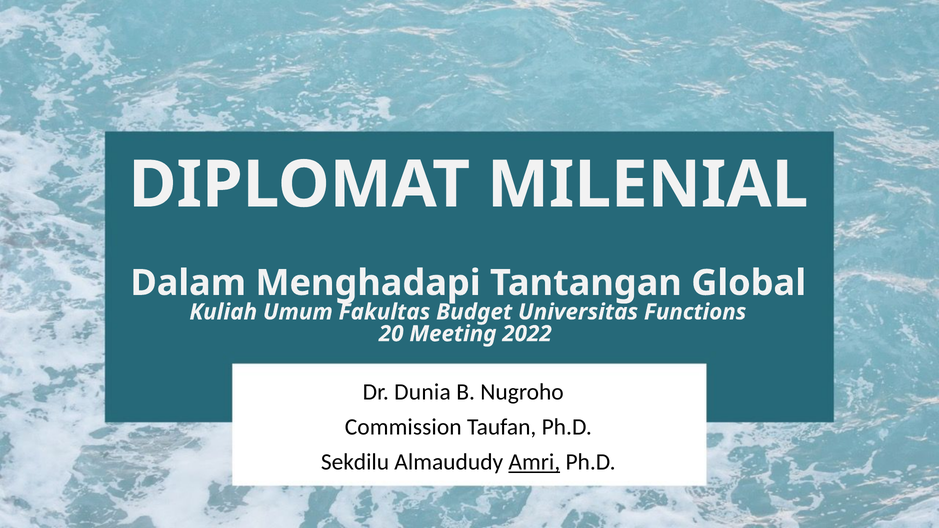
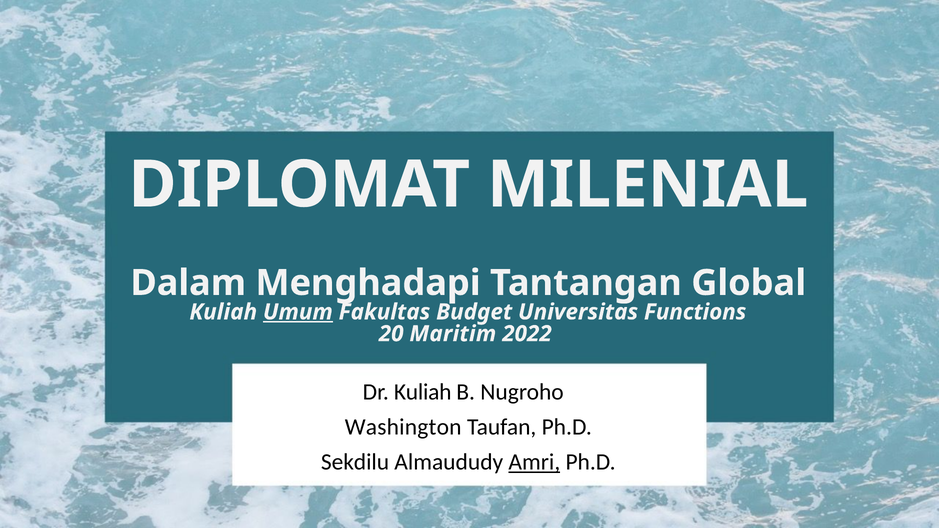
Umum underline: none -> present (298, 312)
Meeting: Meeting -> Maritim (453, 334)
Dr Dunia: Dunia -> Kuliah (423, 392)
Commission: Commission -> Washington (403, 427)
